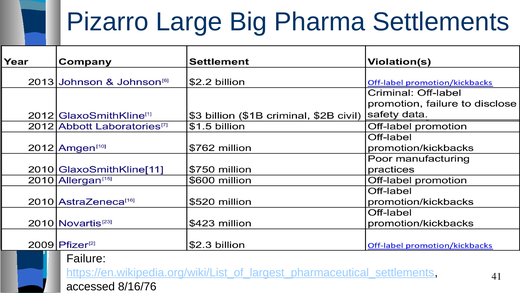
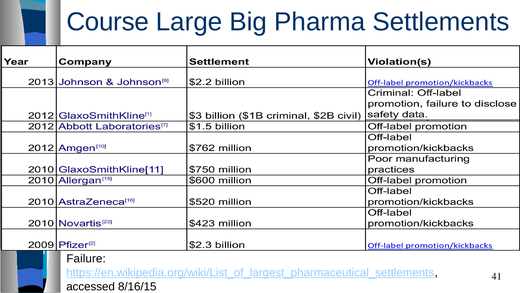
Pizarro: Pizarro -> Course (108, 22)
8/16/76: 8/16/76 -> 8/16/15 (137, 286)
